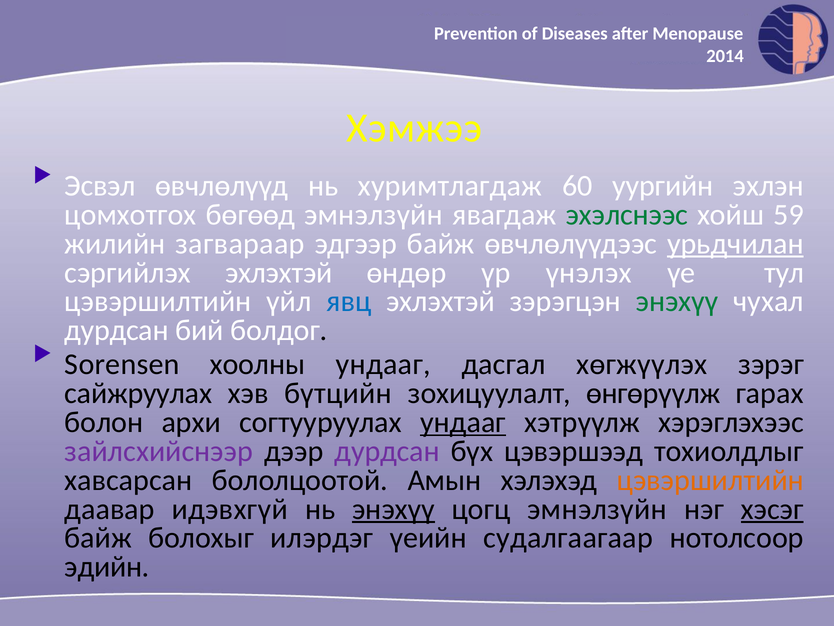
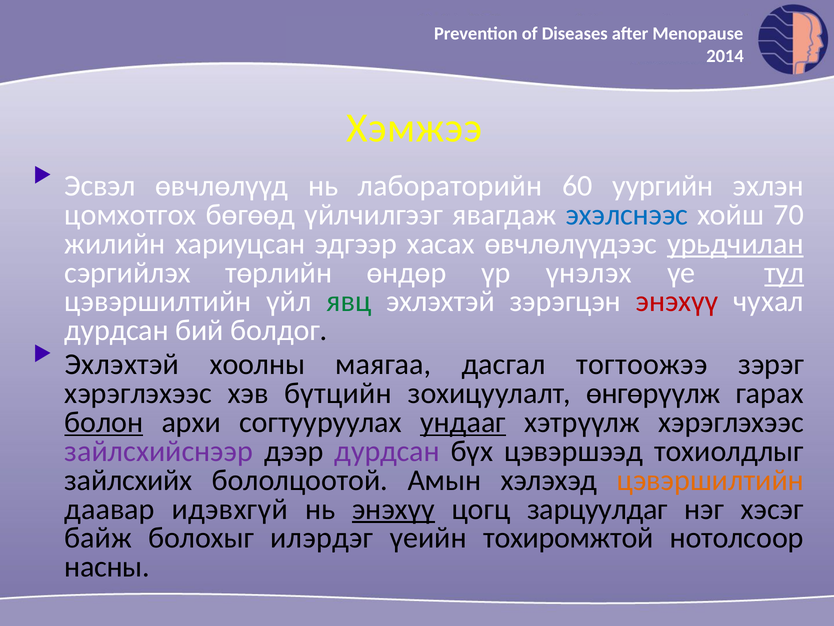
хуримтлагдаж: хуримтлагдаж -> лабораторийн (450, 186)
бөгөөд эмнэлзүйн: эмнэлзүйн -> үйлчилгээг (374, 215)
эхэлснээс colour: green -> blue (627, 215)
59: 59 -> 70 (789, 215)
загвараар: загвараар -> хариуцсан (240, 243)
эдгээр байж: байж -> хасах (441, 243)
сэргийлэх эхлэхтэй: эхлэхтэй -> төрлийн (279, 272)
тул underline: none -> present (784, 272)
явц colour: blue -> green (349, 301)
энэхүү colour: green -> red (677, 301)
Sorensen: Sorensen -> Эхлэхтэй (122, 364)
хоолны ундааг: ундааг -> маягаа (383, 364)
хөгжүүлэх: хөгжүүлэх -> тогтоожээ (642, 364)
сайжруулах: сайжруулах -> хэрэглэхээс (138, 393)
болон underline: none -> present (104, 422)
хавсарсан: хавсарсан -> зайлсхийх (128, 480)
цогц эмнэлзүйн: эмнэлзүйн -> зарцуулдаг (597, 509)
хэсэг underline: present -> none (772, 509)
судалгаагаар: судалгаагаар -> тохиромжтой (568, 538)
эдийн: эдийн -> насны (107, 567)
